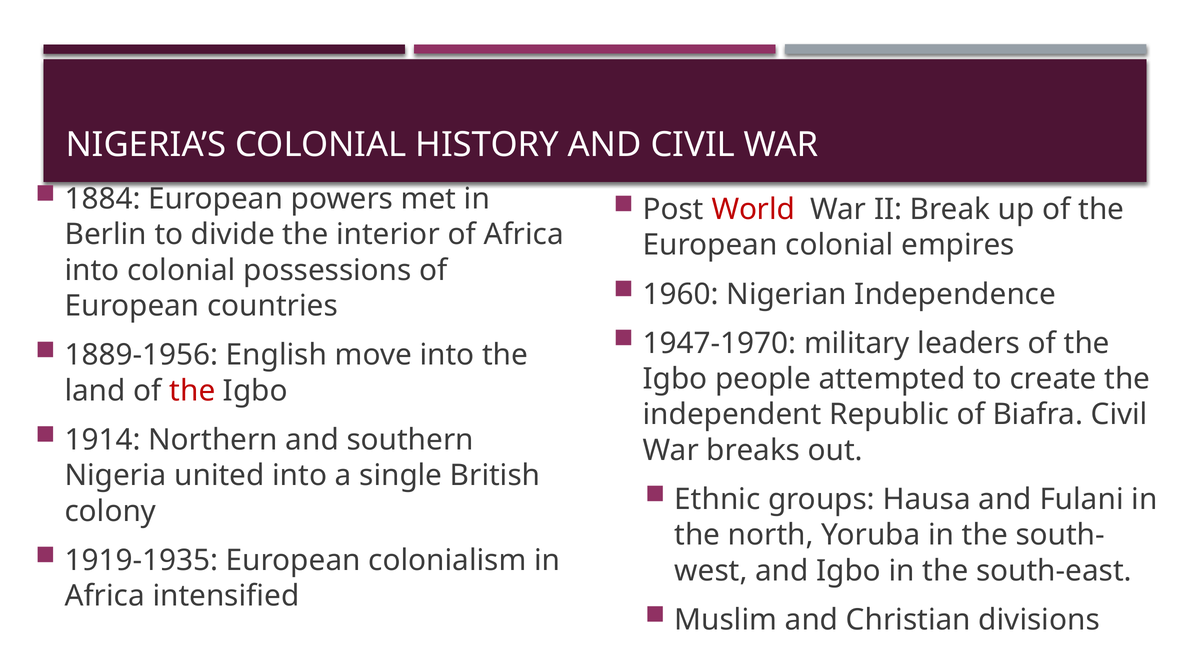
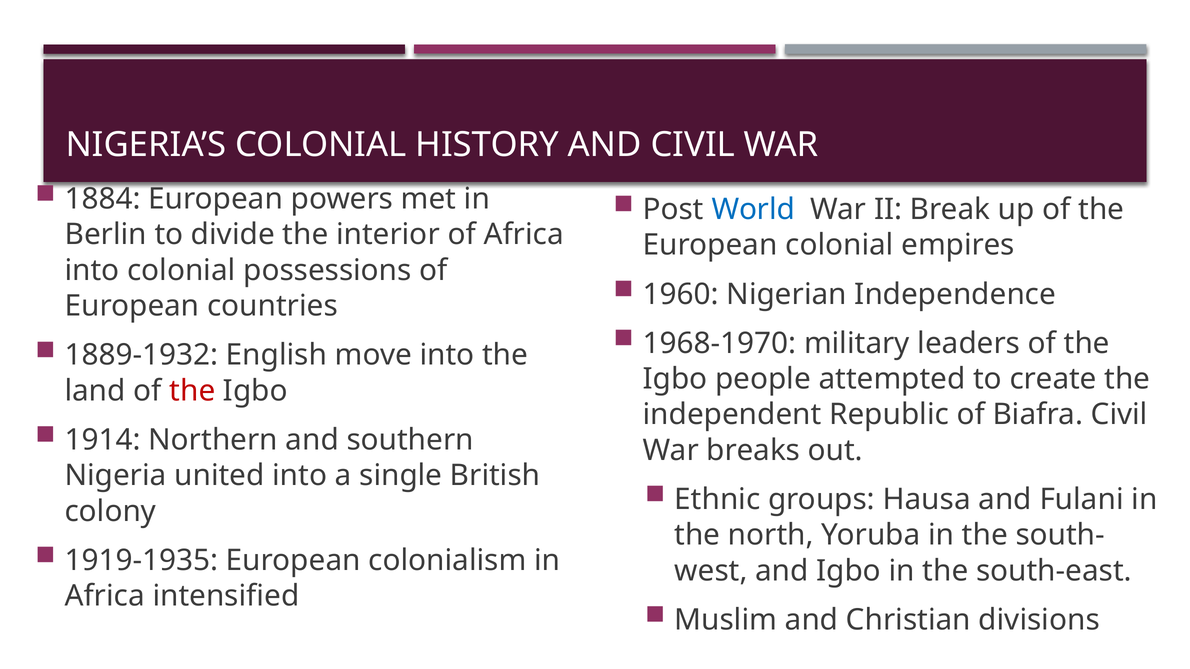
World colour: red -> blue (753, 210)
1947-1970: 1947-1970 -> 1968-1970 (720, 343)
1889-1956: 1889-1956 -> 1889-1932 (141, 355)
